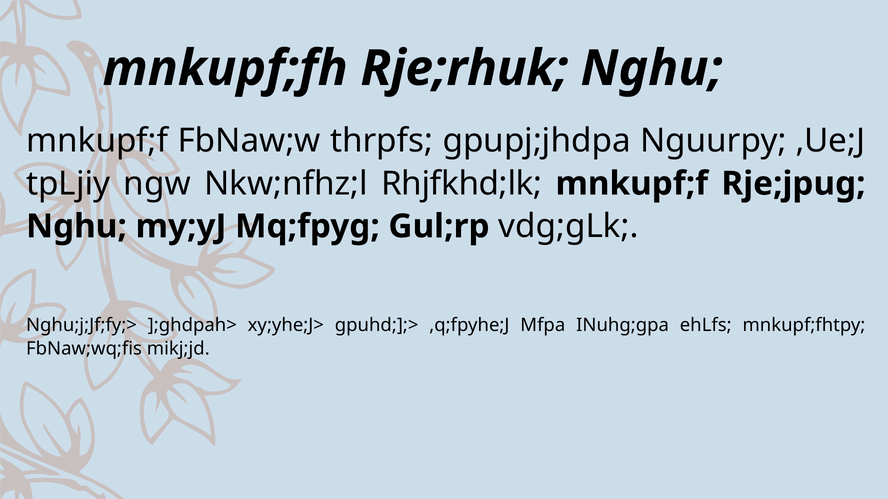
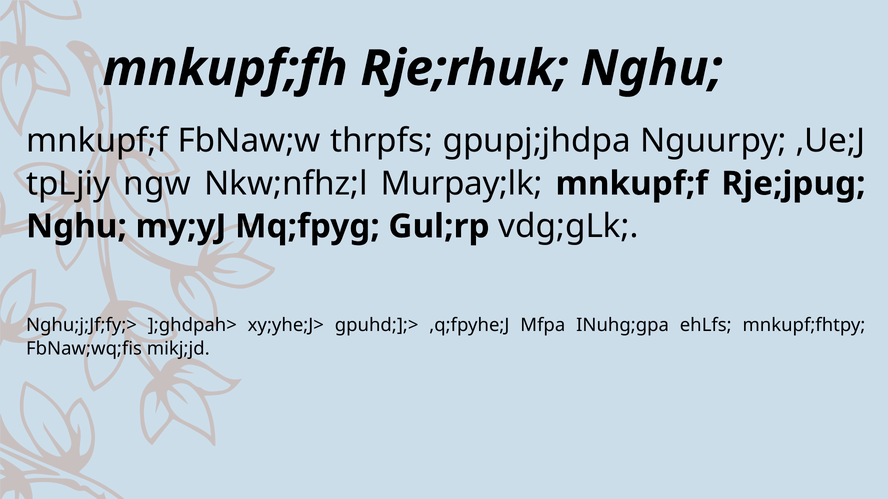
Rhjfkhd;lk: Rhjfkhd;lk -> Murpay;lk (462, 184)
